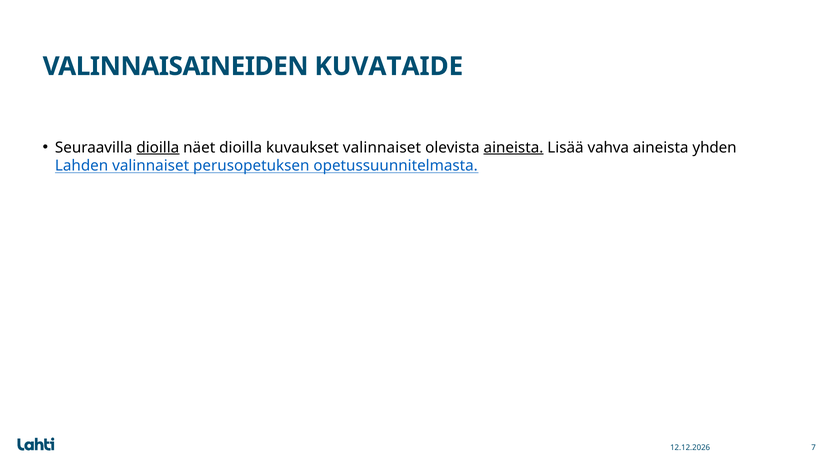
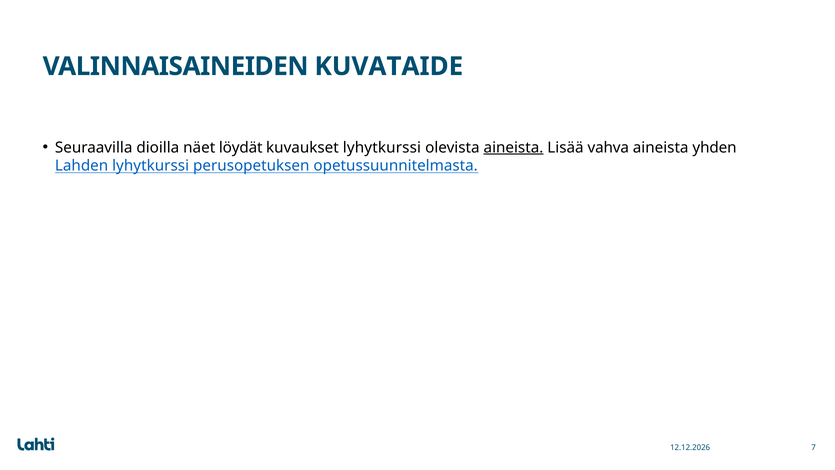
dioilla underline: present -> none (158, 147)
näet dioilla: dioilla -> löydät (241, 147)
kuvaukset valinnaiset: valinnaiset -> lyhytkurssi (382, 147)
Lahden valinnaiset: valinnaiset -> lyhytkurssi (151, 166)
